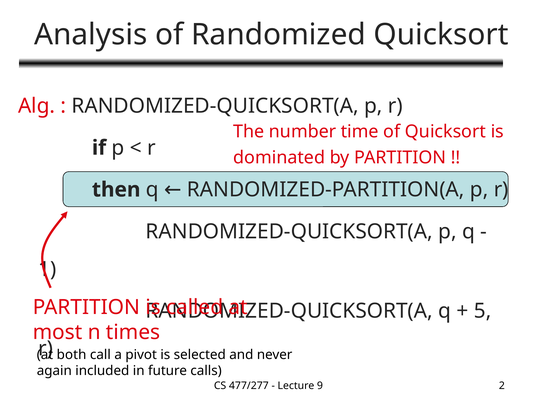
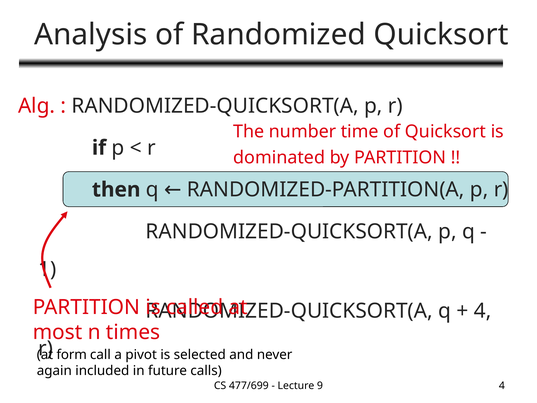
5: 5 -> 4 (483, 311)
both: both -> form (72, 355)
477/277: 477/277 -> 477/699 (249, 385)
9 2: 2 -> 4 (502, 385)
